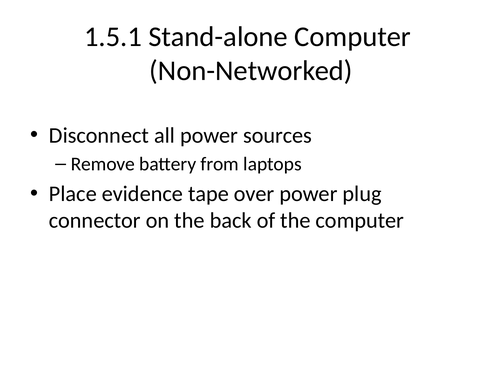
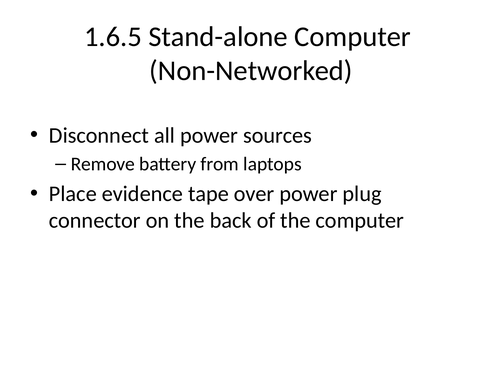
1.5.1: 1.5.1 -> 1.6.5 (113, 37)
